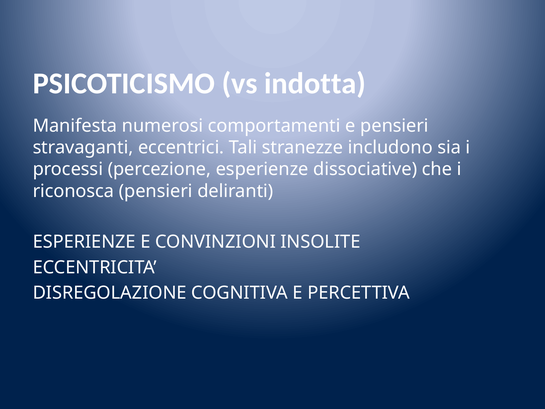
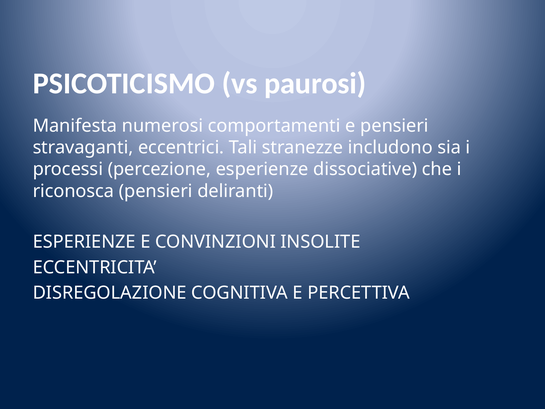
indotta: indotta -> paurosi (315, 83)
